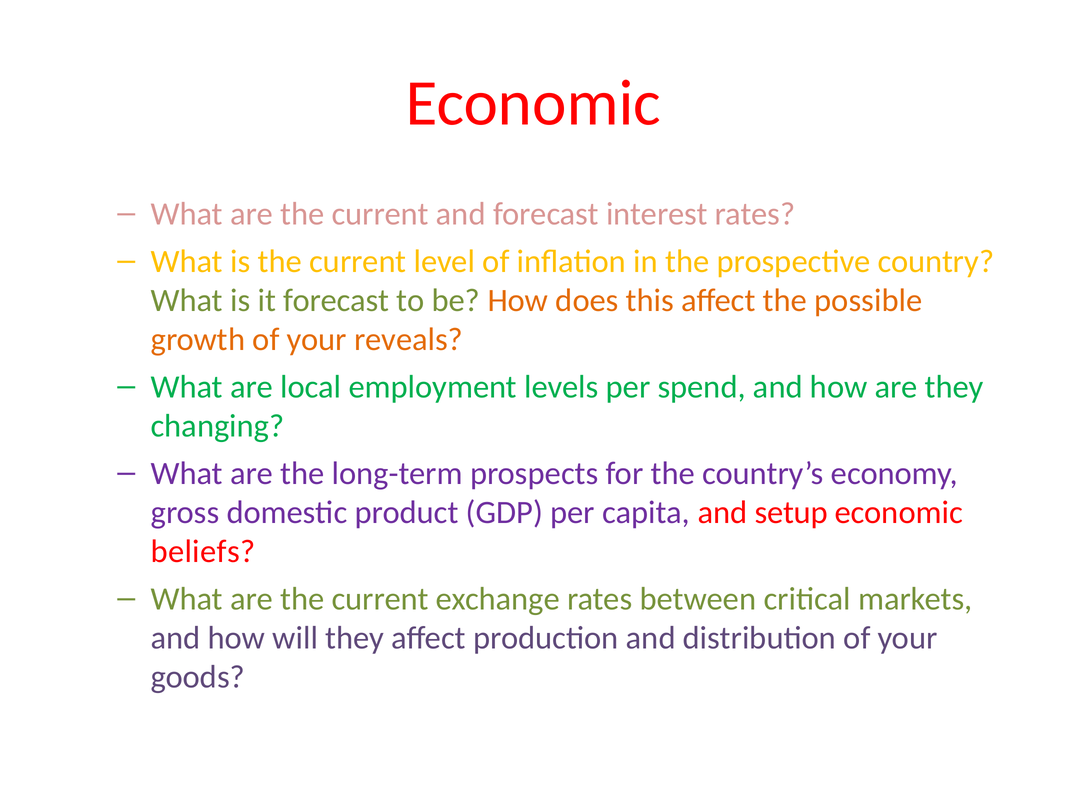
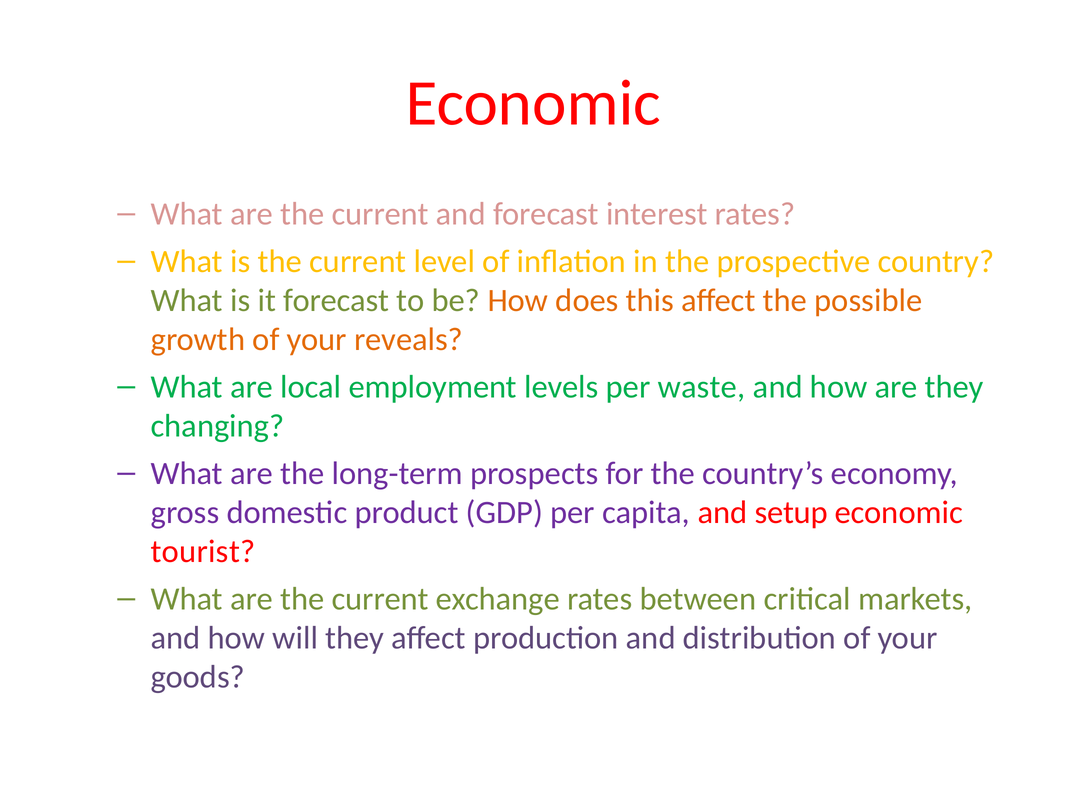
spend: spend -> waste (702, 387)
beliefs: beliefs -> tourist (203, 552)
